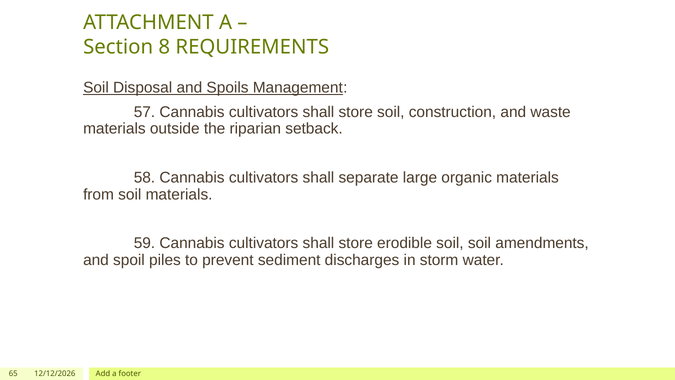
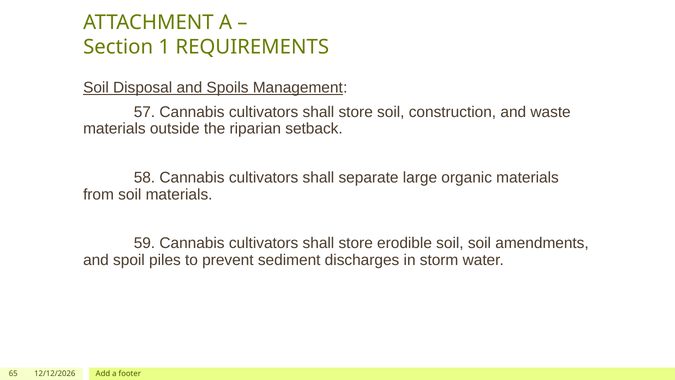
8: 8 -> 1 (164, 47)
